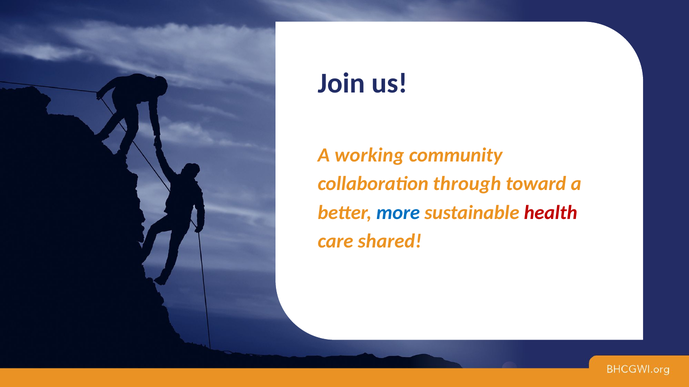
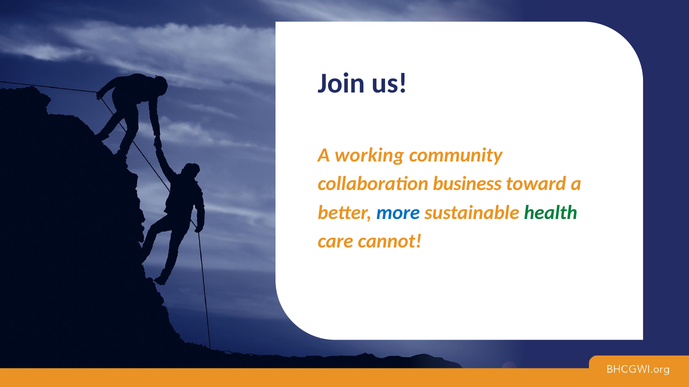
through: through -> business (467, 184)
health colour: red -> green (551, 213)
shared: shared -> cannot (390, 242)
